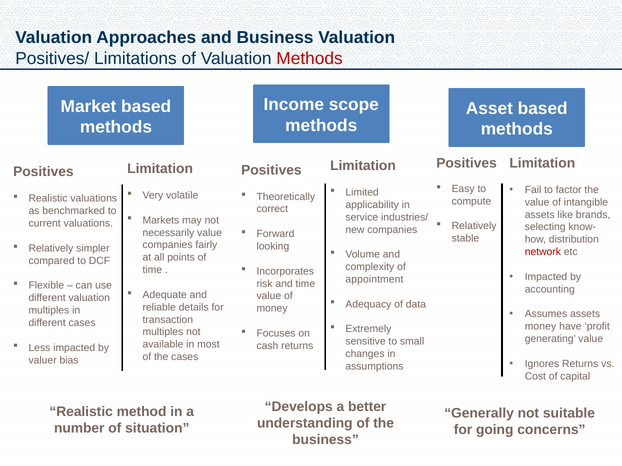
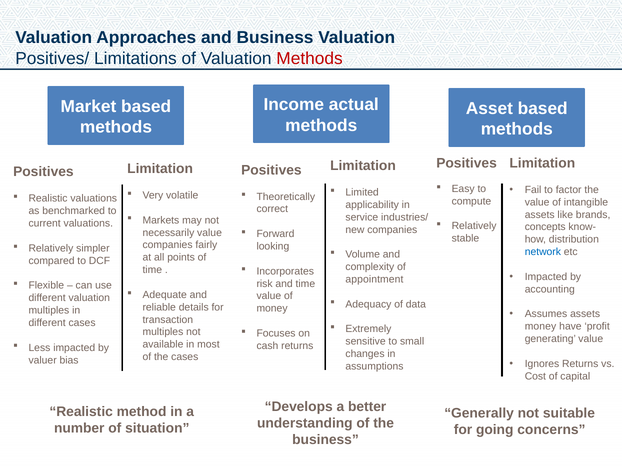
scope: scope -> actual (354, 105)
selecting: selecting -> concepts (545, 227)
network colour: red -> blue (543, 252)
